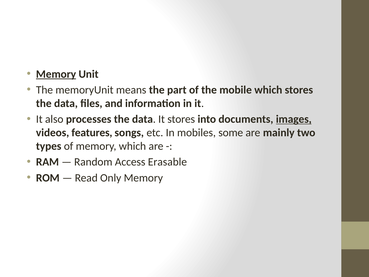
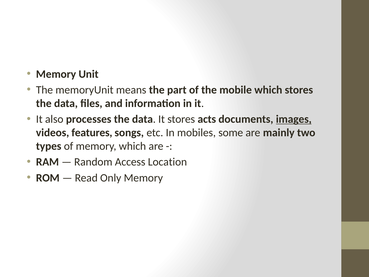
Memory underline: present -> none (56, 74)
into: into -> acts (207, 119)
Erasable: Erasable -> Location (167, 162)
